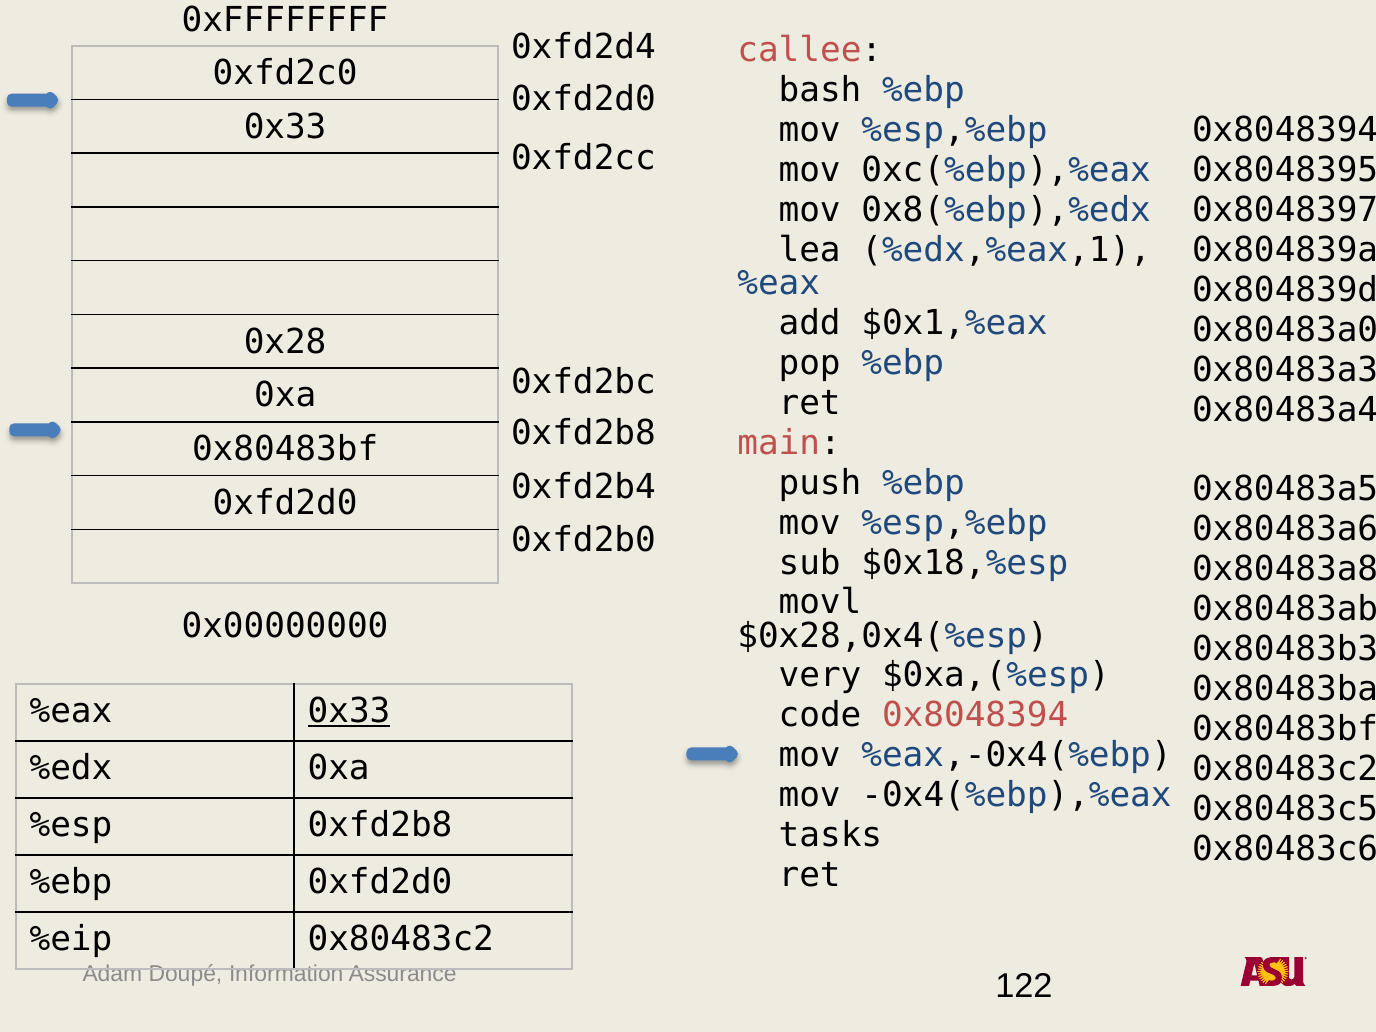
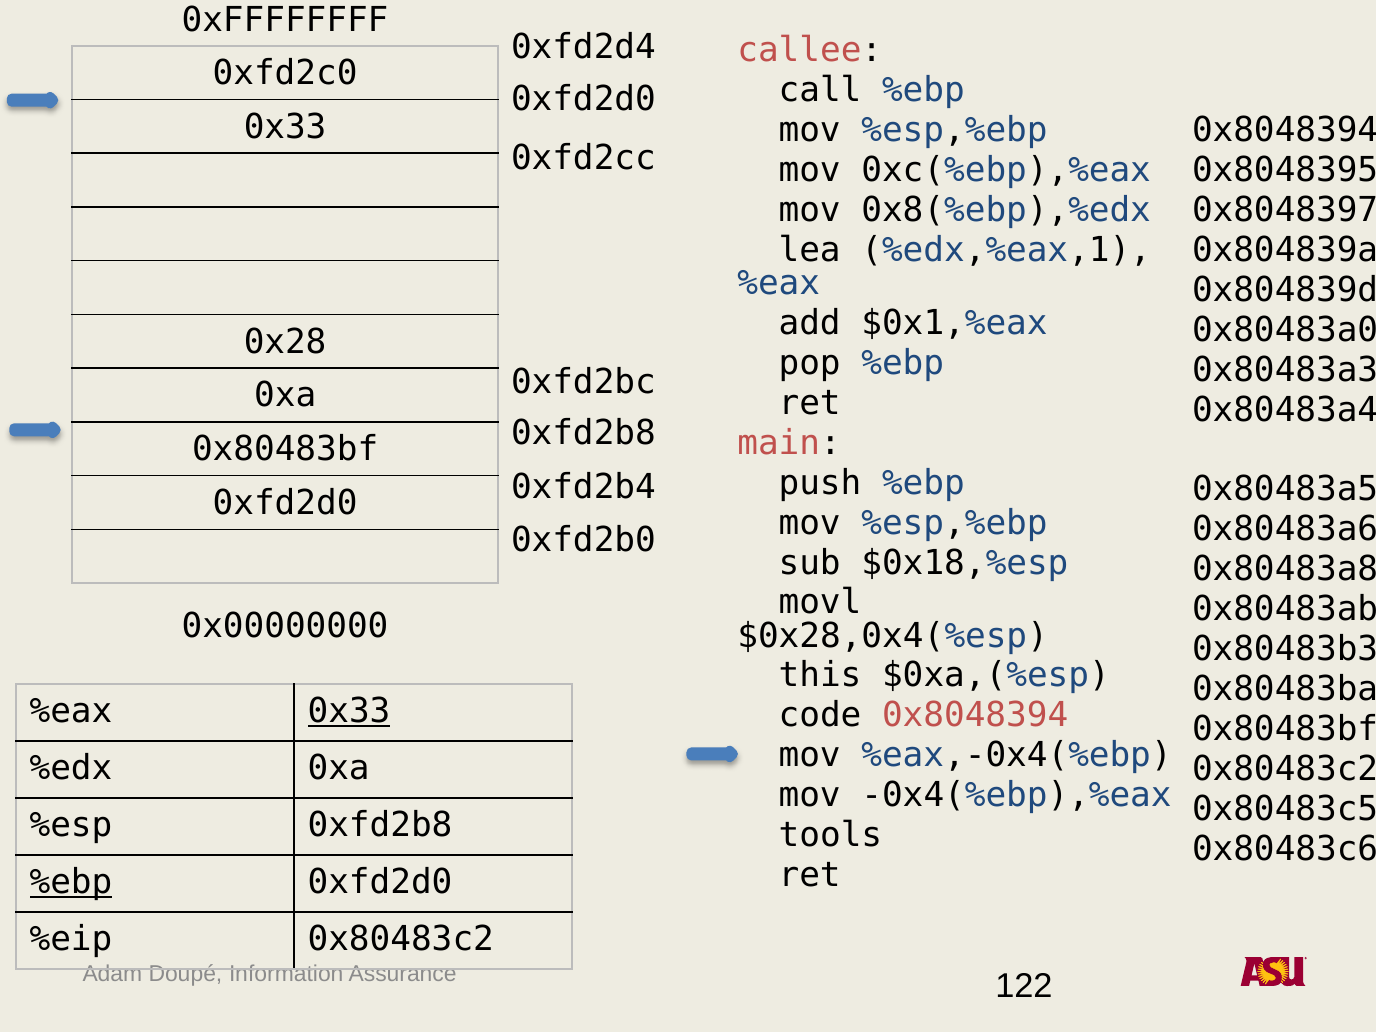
bash: bash -> call (820, 90)
very: very -> this (820, 676)
tasks: tasks -> tools (830, 835)
%ebp underline: none -> present (71, 882)
